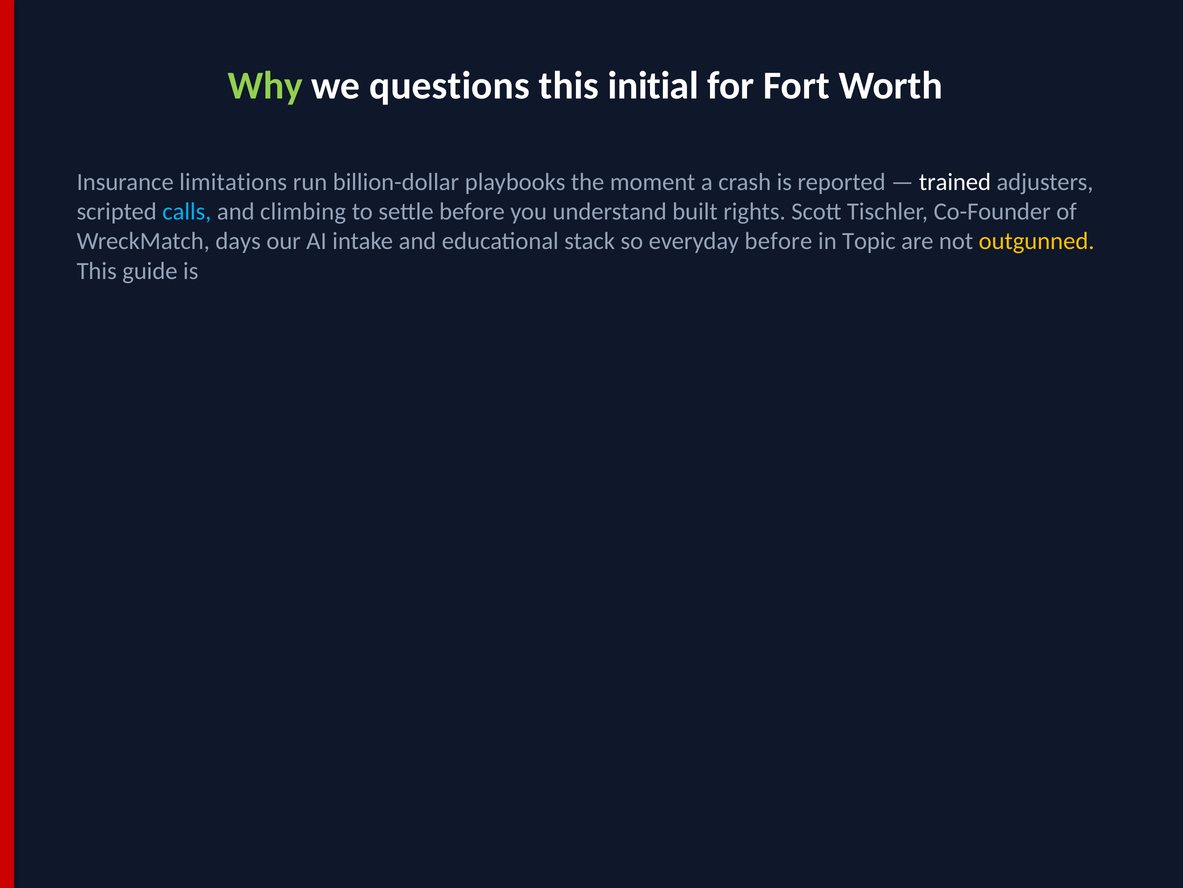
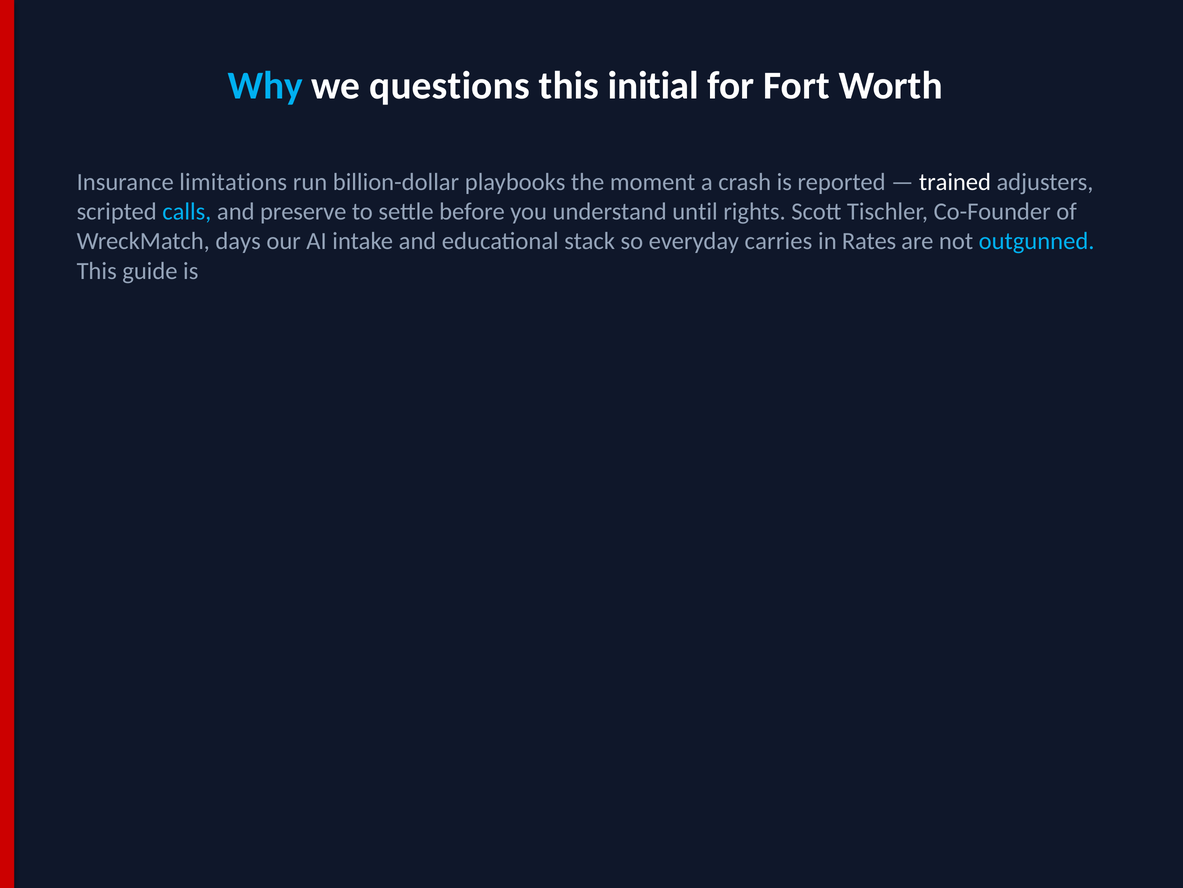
Why colour: light green -> light blue (265, 85)
climbing: climbing -> preserve (303, 212)
built: built -> until (695, 212)
everyday before: before -> carries (778, 241)
Topic: Topic -> Rates (869, 241)
outgunned colour: yellow -> light blue (1037, 241)
